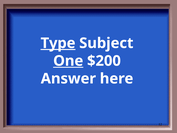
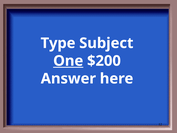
Type underline: present -> none (58, 43)
